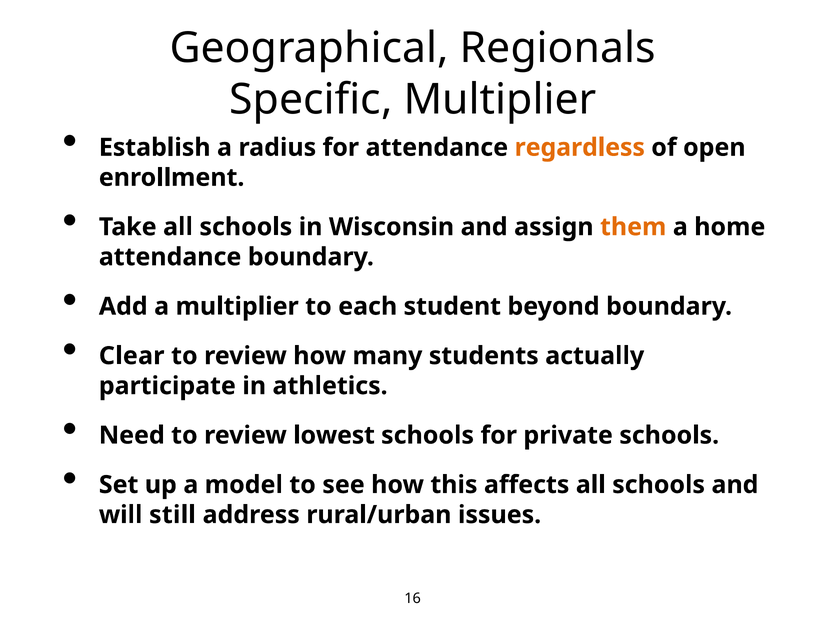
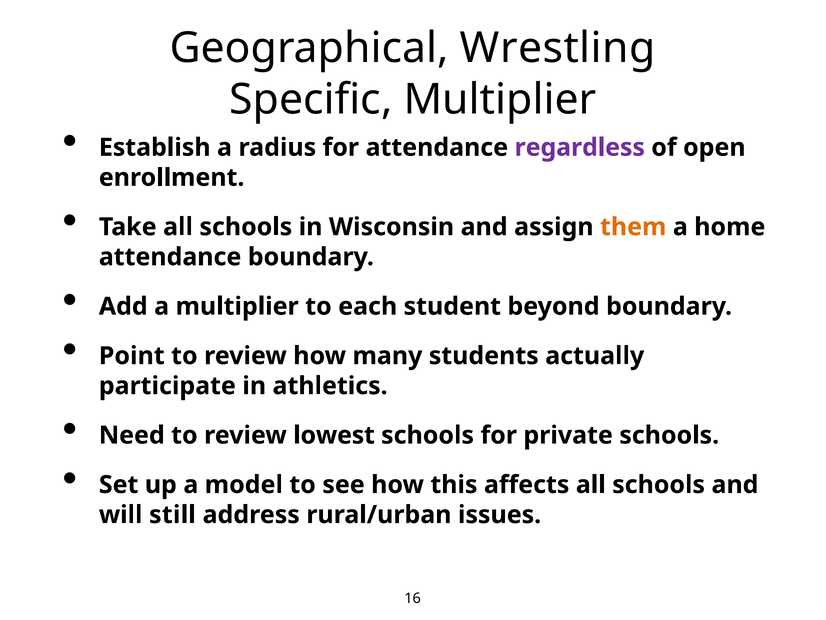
Regionals: Regionals -> Wrestling (558, 48)
regardless colour: orange -> purple (580, 147)
Clear: Clear -> Point (132, 356)
